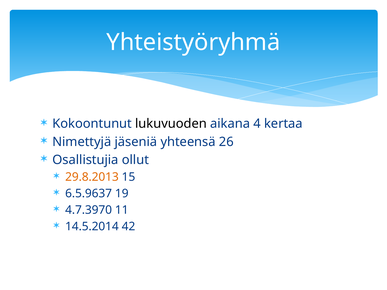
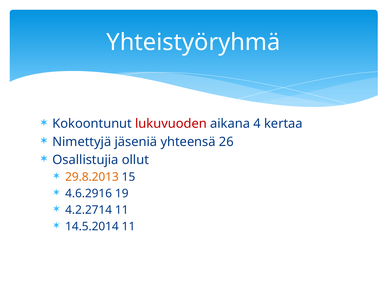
lukuvuoden colour: black -> red (171, 124)
6.5.9637: 6.5.9637 -> 4.6.2916 (89, 194)
4.7.3970: 4.7.3970 -> 4.2.2714 (89, 210)
14.5.2014 42: 42 -> 11 (129, 227)
